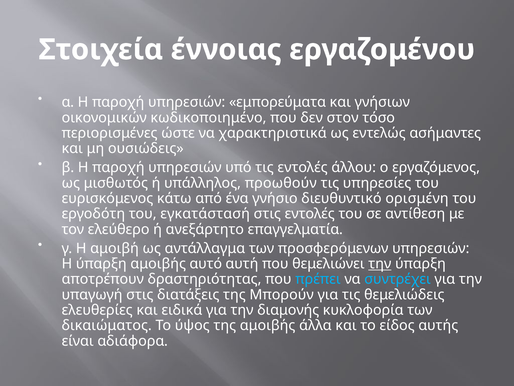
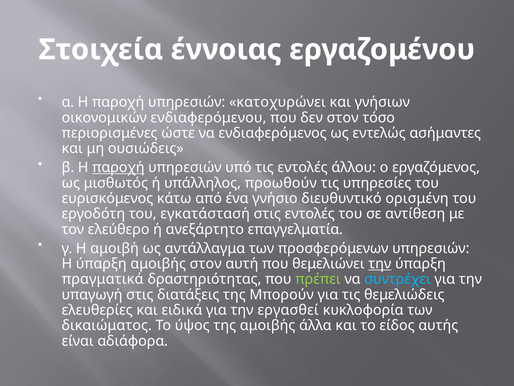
εμπορεύματα: εμπορεύματα -> κατοχυρώνει (277, 102)
κωδικοποιημένο: κωδικοποιημένο -> ενδιαφερόμενου (208, 117)
χαρακτηριστικά: χαρακτηριστικά -> ενδιαφερόμενος (273, 133)
παροχή underline: none -> present (118, 167)
αμοιβής αυτό: αυτό -> στον (206, 263)
αποτρέπουν: αποτρέπουν -> πραγματικά (103, 279)
πρέπει colour: light blue -> light green (318, 279)
διαμονής: διαμονής -> εργασθεί (288, 310)
